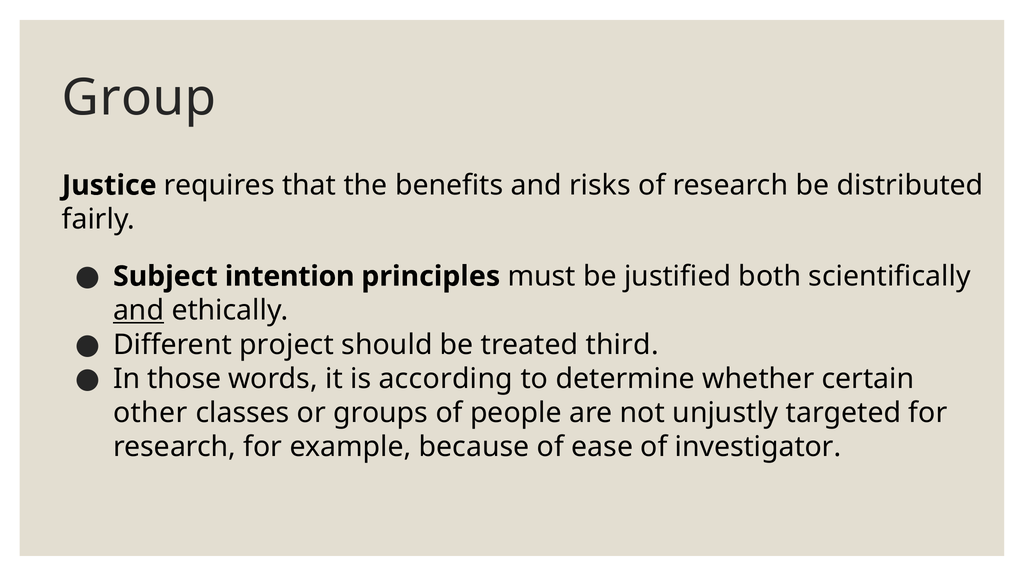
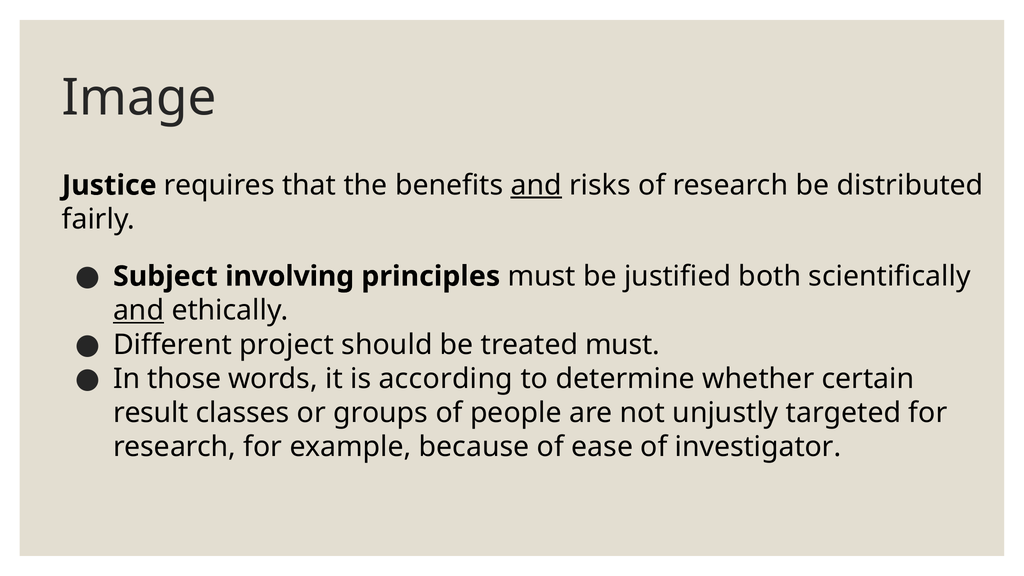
Group: Group -> Image (139, 98)
and underline: none -> present (536, 185)
intention: intention -> involving (290, 276)
treated third: third -> must (622, 345)
other: other -> result (151, 413)
